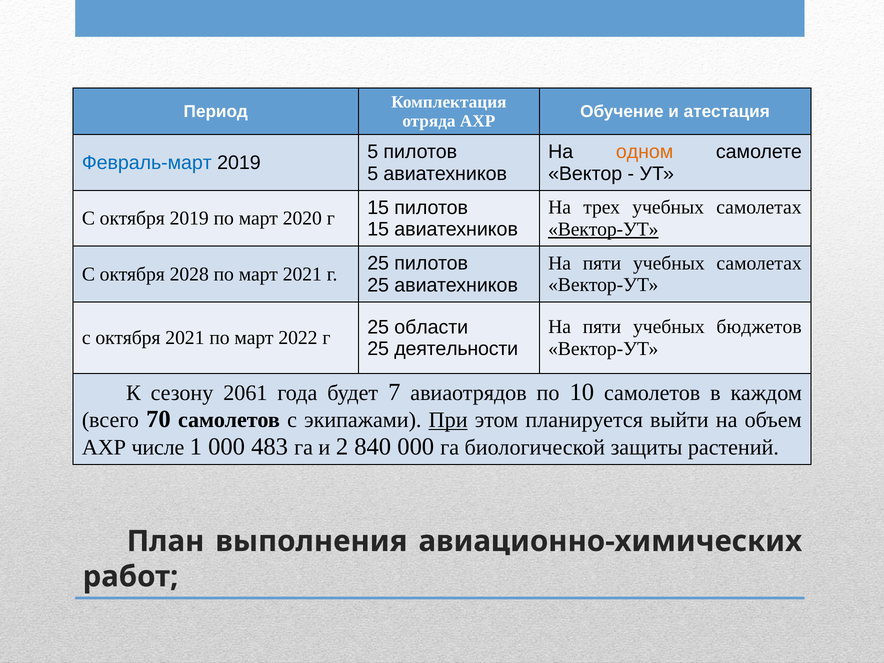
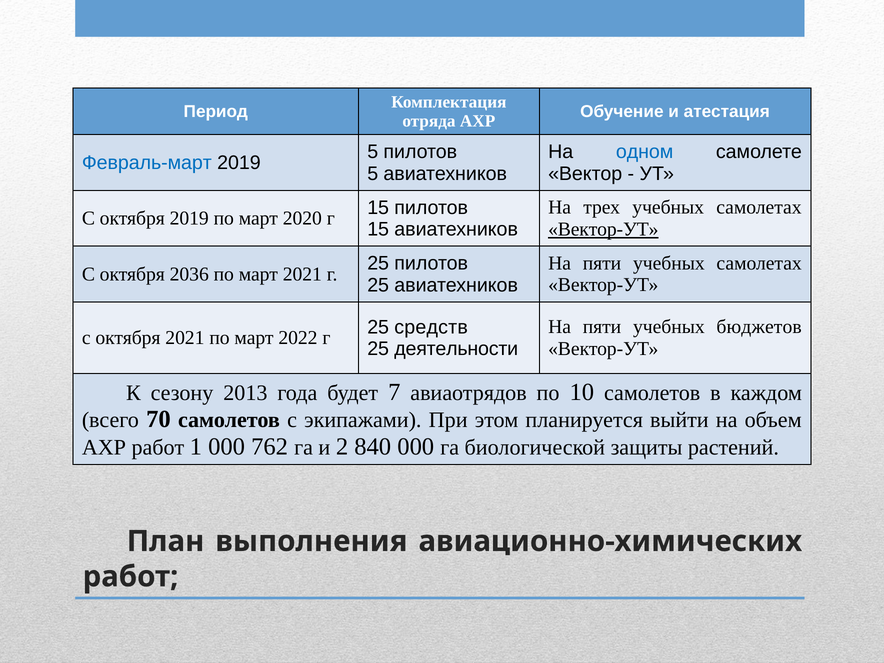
одном colour: orange -> blue (645, 152)
2028: 2028 -> 2036 (189, 274)
области: области -> средств (431, 327)
2061: 2061 -> 2013 (245, 393)
При underline: present -> none (448, 420)
АХР числе: числе -> работ (158, 447)
483: 483 -> 762 (270, 446)
